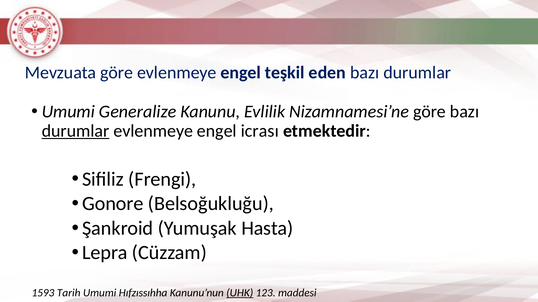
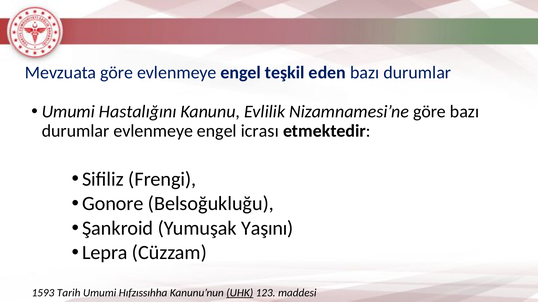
Generalize: Generalize -> Hastalığını (138, 112)
durumlar underline: present -> none (76, 131)
Hasta: Hasta -> Yaşını (267, 229)
